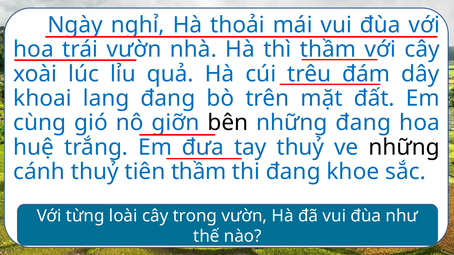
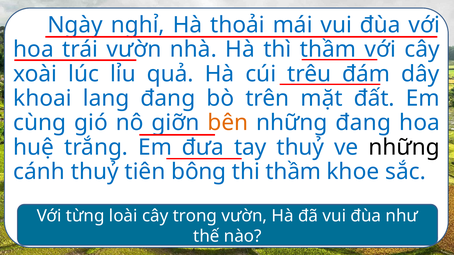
bên colour: black -> orange (228, 123)
tiên thầm: thầm -> bông (199, 172)
thi đang: đang -> thầm (293, 172)
